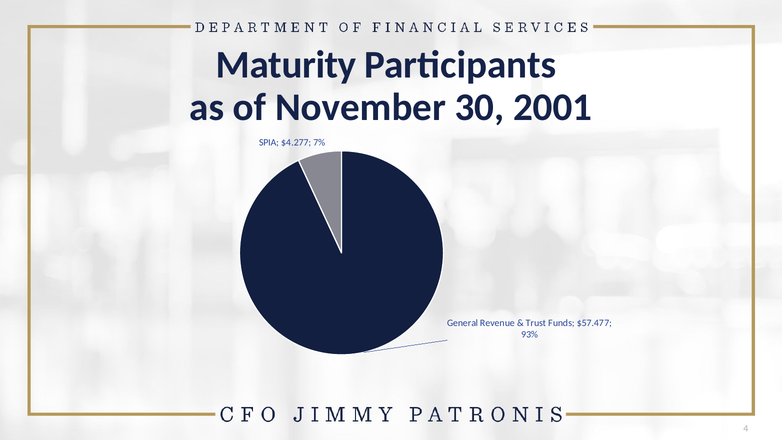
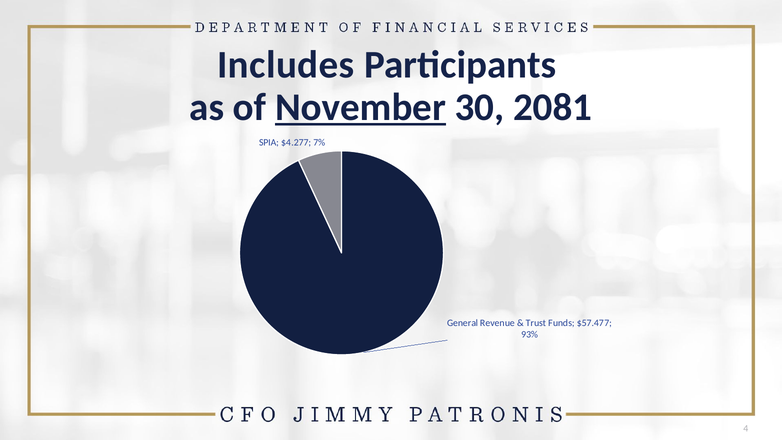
Maturity: Maturity -> Includes (286, 65)
November underline: none -> present (361, 107)
2001: 2001 -> 2081 (553, 107)
